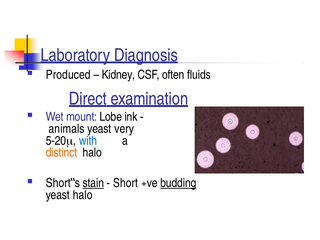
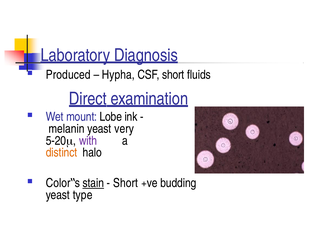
Kidney: Kidney -> Hypha (118, 75)
CSF often: often -> short (173, 75)
animals: animals -> melanin (67, 129)
with colour: blue -> purple (88, 141)
Short: Short -> Color (58, 183)
budding underline: present -> none (178, 183)
yeast halo: halo -> type (83, 195)
